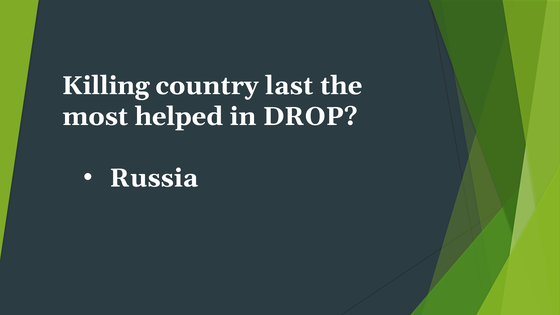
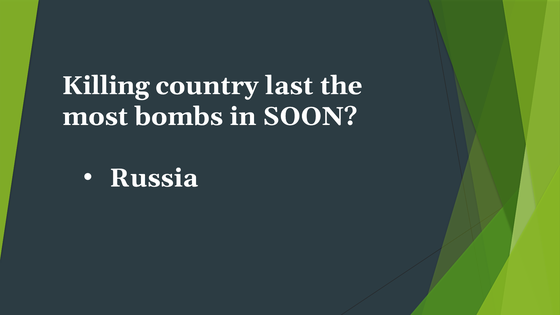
helped: helped -> bombs (179, 116)
DROP: DROP -> SOON (310, 116)
